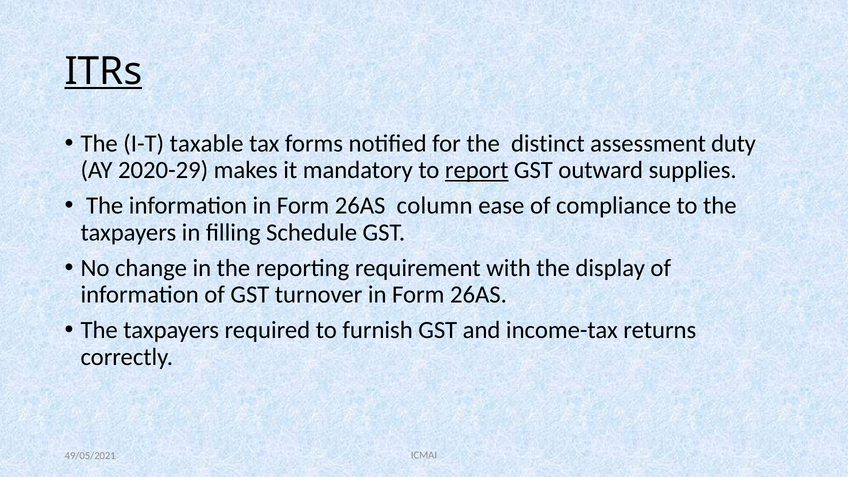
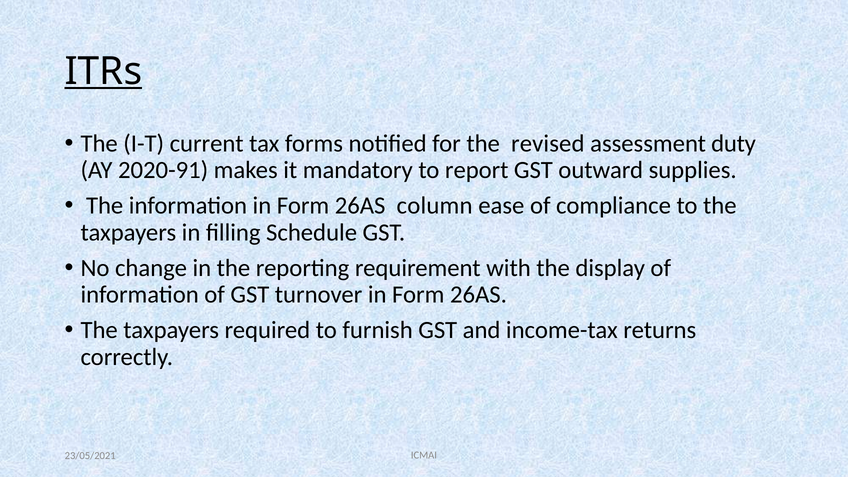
taxable: taxable -> current (207, 143)
distinct: distinct -> revised (548, 143)
2020-29: 2020-29 -> 2020-91 (163, 170)
report underline: present -> none (477, 170)
49/05/2021: 49/05/2021 -> 23/05/2021 (90, 456)
